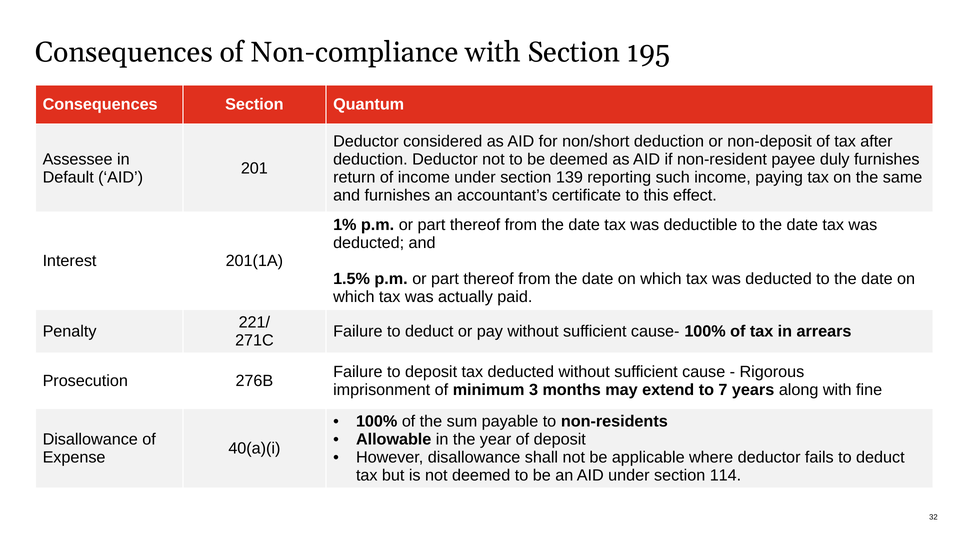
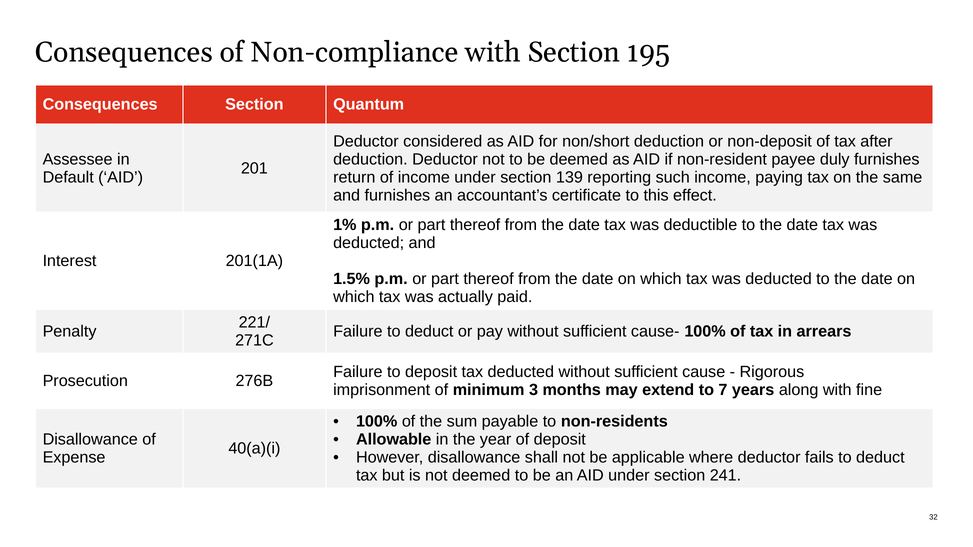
114: 114 -> 241 (725, 476)
